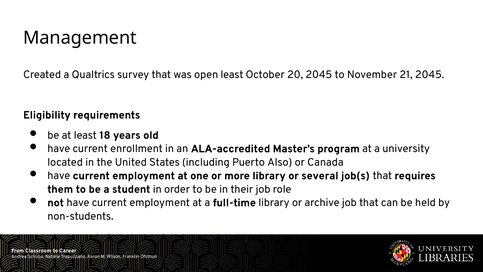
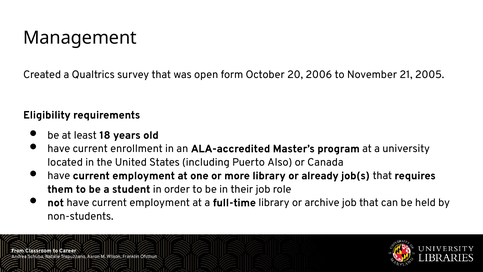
open least: least -> form (232, 75)
20 2045: 2045 -> 2006 (319, 75)
21 2045: 2045 -> 2005 (430, 75)
several: several -> already (320, 176)
